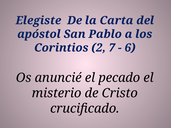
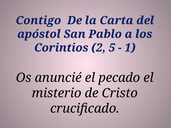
Elegiste: Elegiste -> Contigo (38, 20)
7: 7 -> 5 (112, 48)
6: 6 -> 1 (130, 48)
